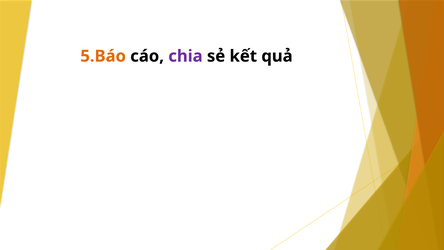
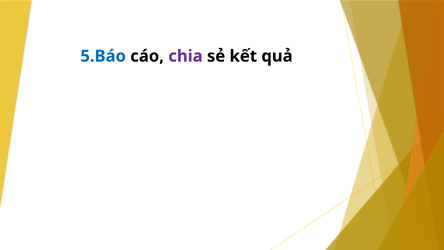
5.Báo colour: orange -> blue (103, 56)
